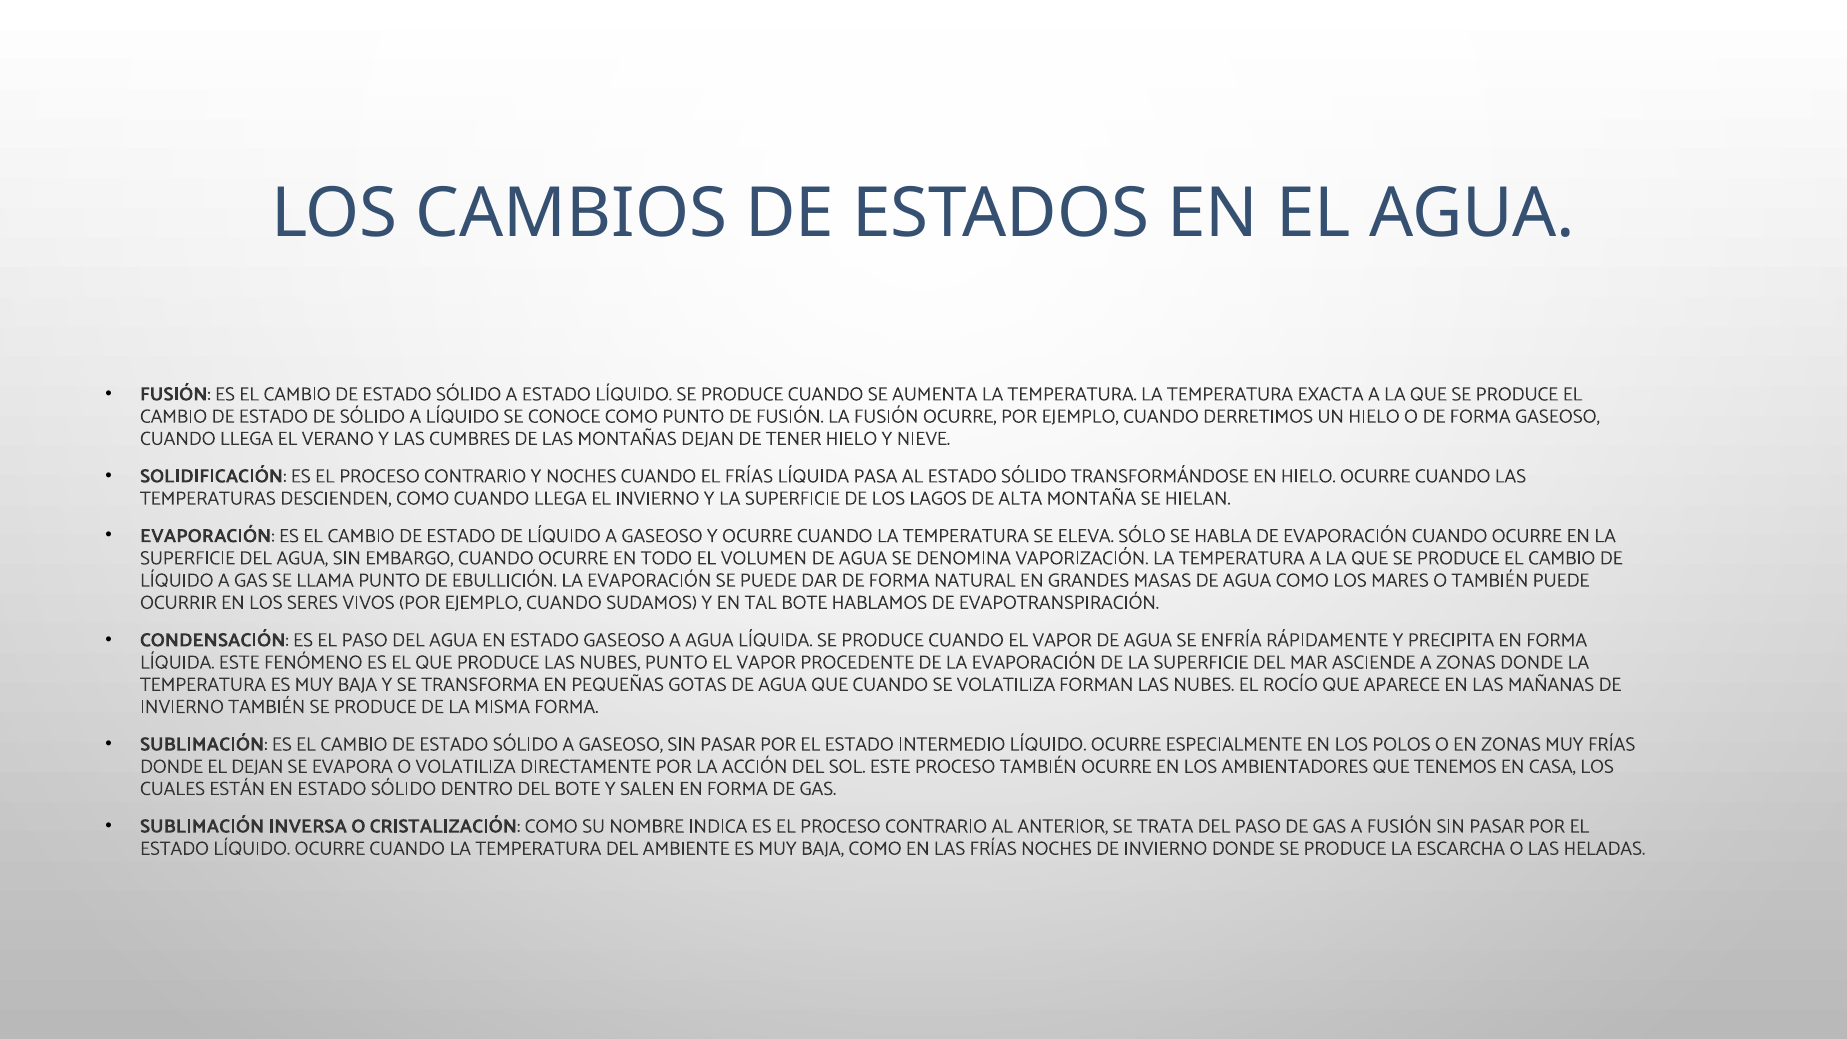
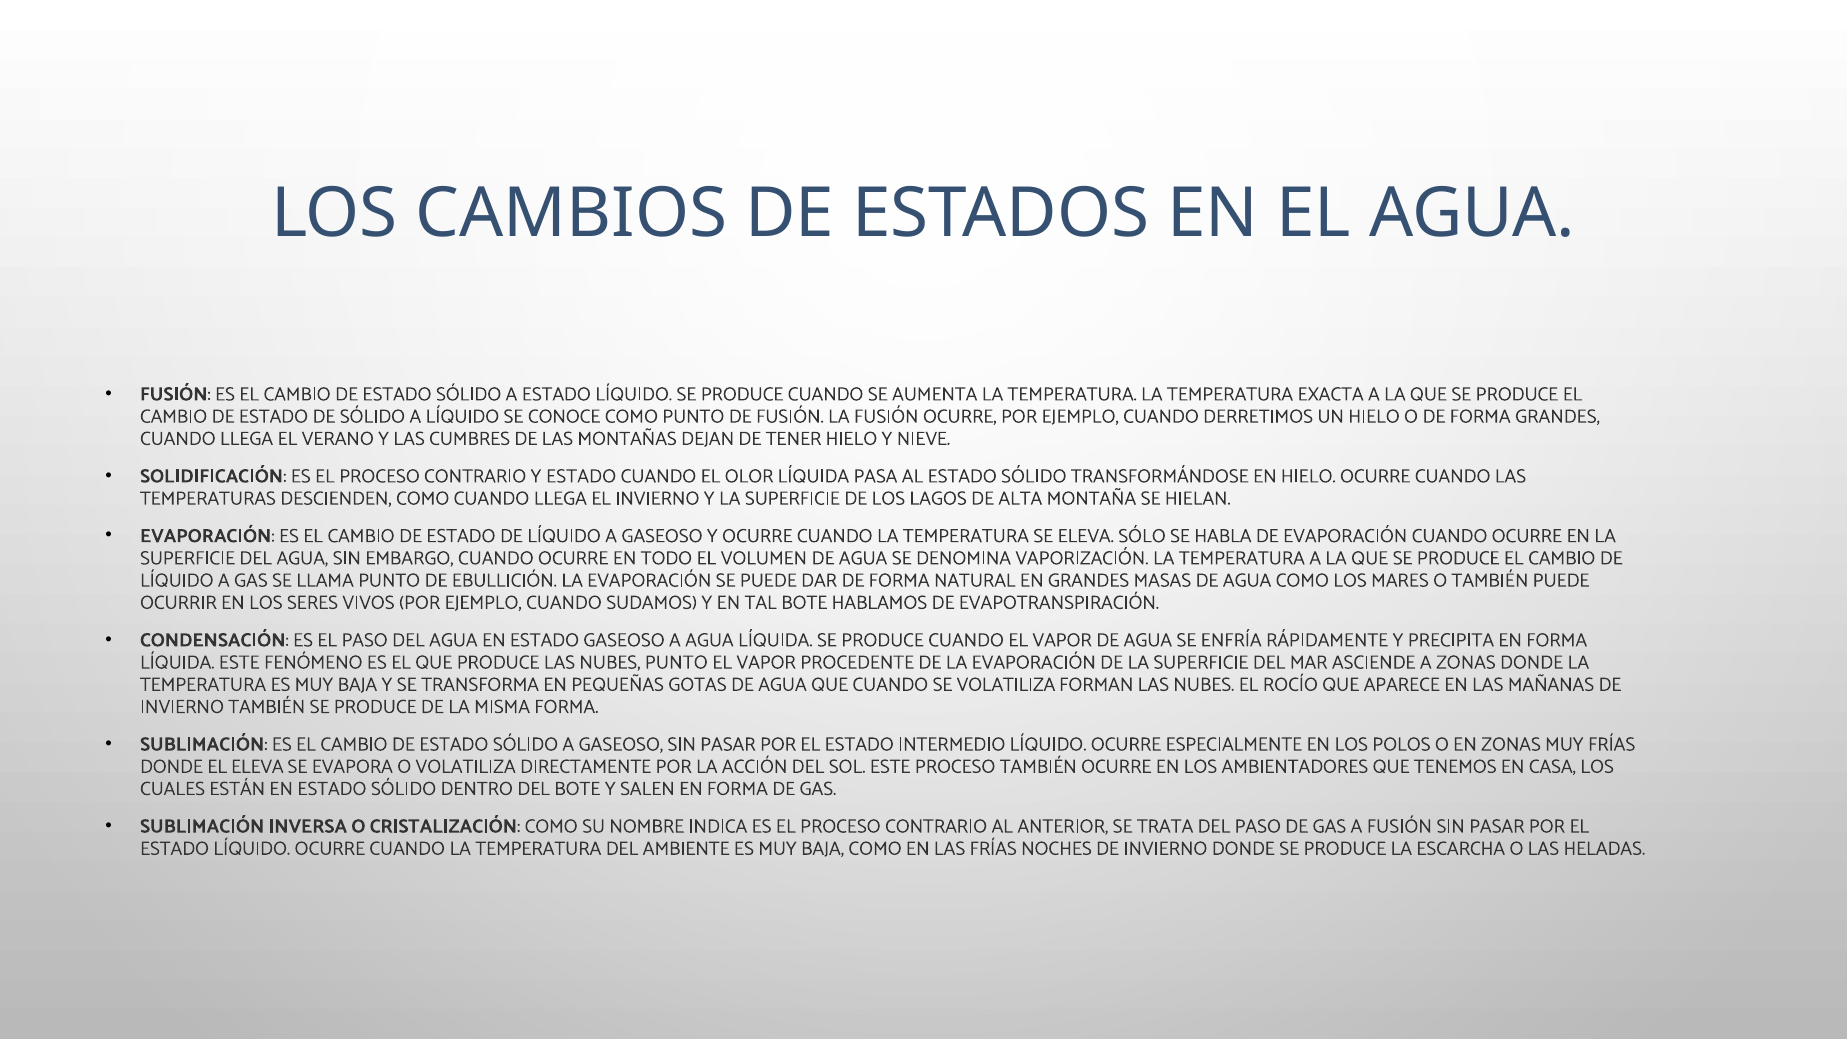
FORMA GASEOSO: GASEOSO -> GRANDES (1557, 416)
Y NOCHES: NOCHES -> ESTADO (581, 476)
EL FRÍAS: FRÍAS -> OLOR (749, 476)
EL DEJAN: DEJAN -> ELEVA (257, 766)
